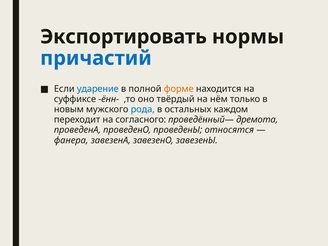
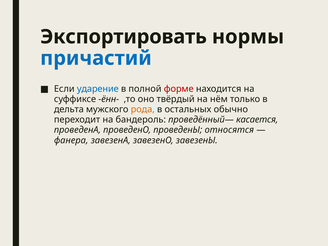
форме colour: orange -> red (179, 89)
новым: новым -> дельта (69, 109)
рода colour: blue -> orange (143, 109)
каждом: каждом -> обычно (231, 109)
согласного: согласного -> бандероль (141, 120)
дремота: дремота -> касается (257, 120)
